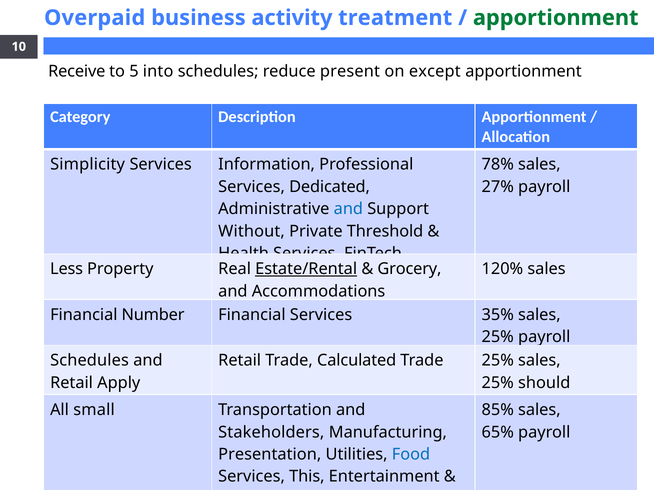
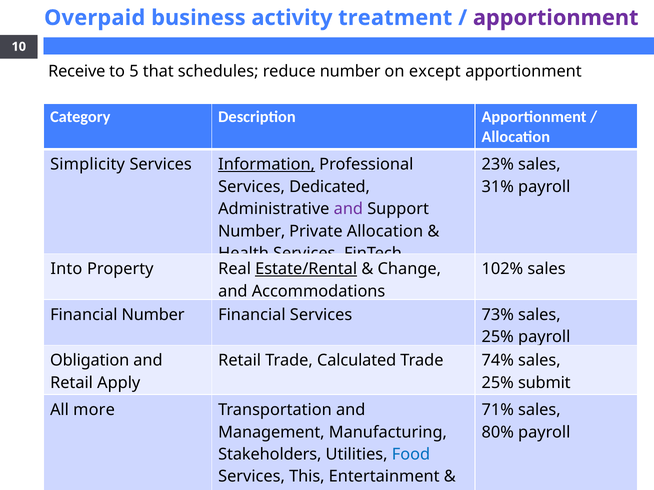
apportionment colour: green -> purple (556, 18)
into: into -> that (158, 71)
reduce present: present -> number (350, 71)
Information underline: none -> present (267, 165)
78%: 78% -> 23% (498, 165)
27%: 27% -> 31% (498, 187)
and colour: blue -> purple (348, 209)
Without: Without -> Number (252, 231)
Private Threshold: Threshold -> Allocation (385, 231)
Less: Less -> Into (66, 269)
Grocery: Grocery -> Change (409, 269)
120%: 120% -> 102% (502, 269)
35%: 35% -> 73% (498, 315)
Schedules: Schedules -> Obligation (90, 361)
Trade 25%: 25% -> 74% (498, 361)
should: should -> submit (544, 383)
small: small -> more (94, 410)
85%: 85% -> 71% (498, 410)
Stakeholders: Stakeholders -> Management (271, 433)
65%: 65% -> 80% (498, 433)
Presentation: Presentation -> Stakeholders (270, 455)
